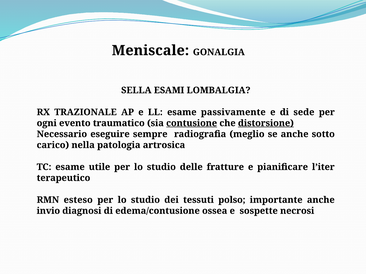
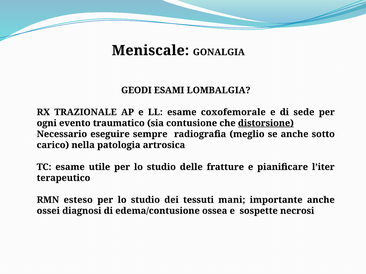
SELLA: SELLA -> GEODI (136, 90)
passivamente: passivamente -> coxofemorale (233, 112)
contusione underline: present -> none (192, 123)
polso: polso -> mani (232, 200)
invio: invio -> ossei (48, 211)
